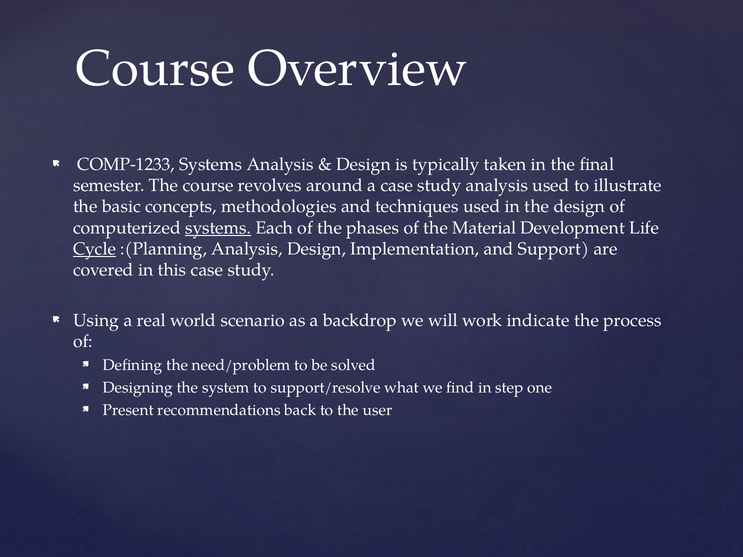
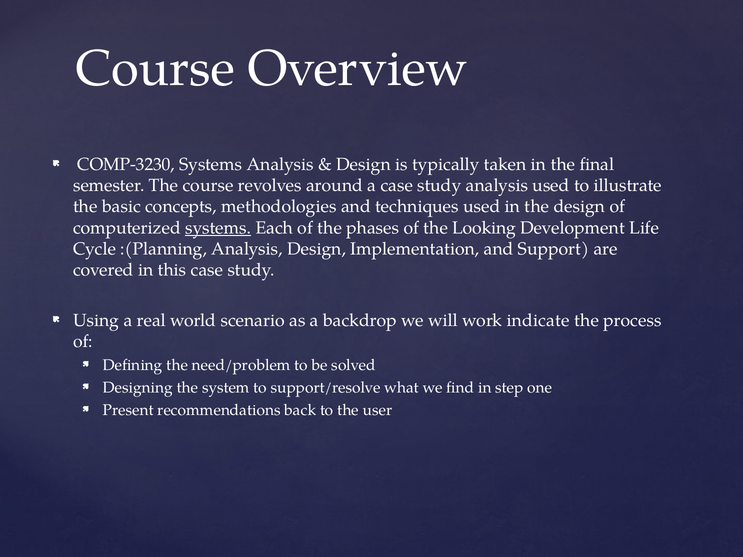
COMP-1233: COMP-1233 -> COMP-3230 (126, 165)
Material: Material -> Looking (484, 228)
Cycle underline: present -> none (95, 249)
